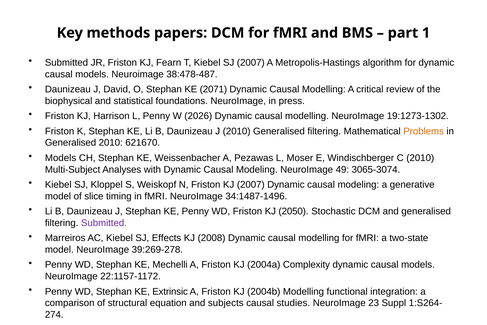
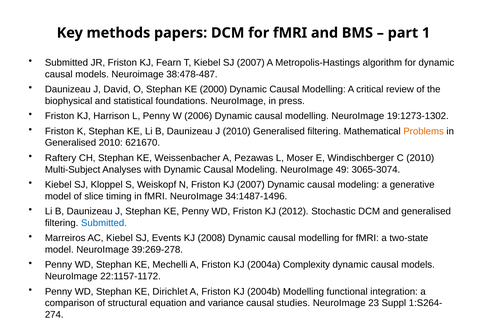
2071: 2071 -> 2000 (213, 89)
2026: 2026 -> 2006 (198, 116)
Models: Models -> Raftery (61, 158)
2050: 2050 -> 2012 (294, 211)
Submitted colour: purple -> blue (104, 223)
Effects: Effects -> Events (167, 238)
Extrinsic: Extrinsic -> Dirichlet (170, 291)
subjects: subjects -> variance (226, 303)
